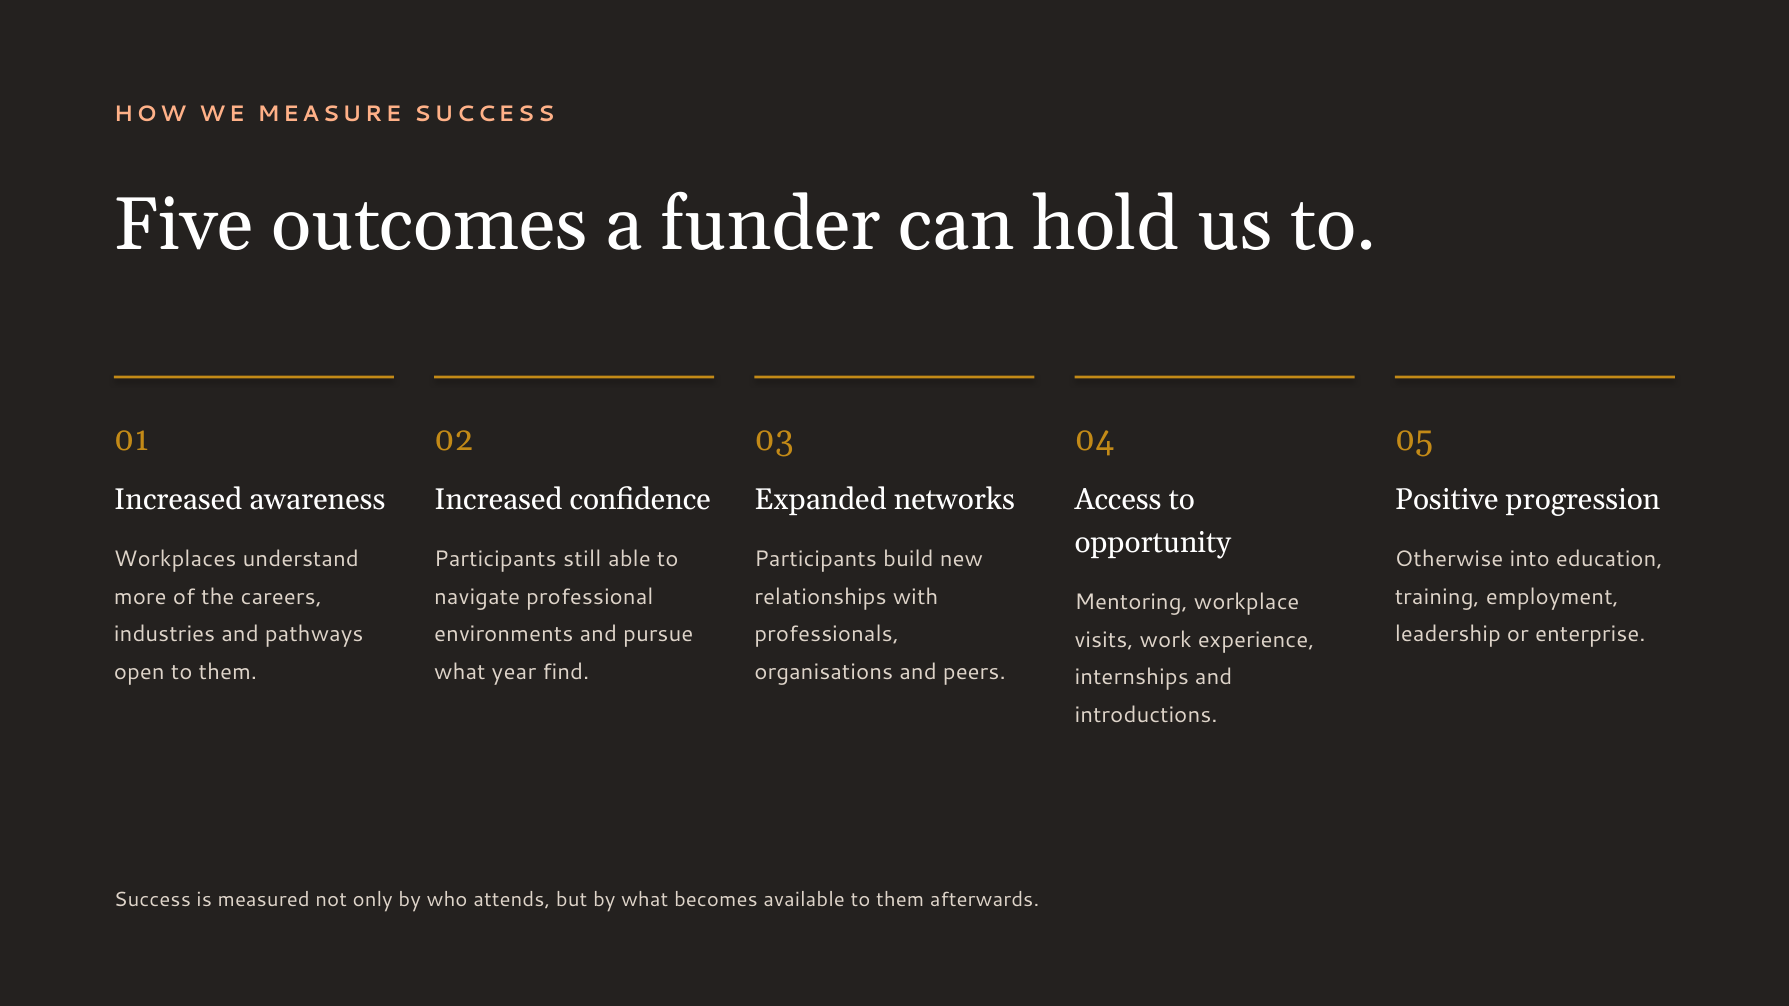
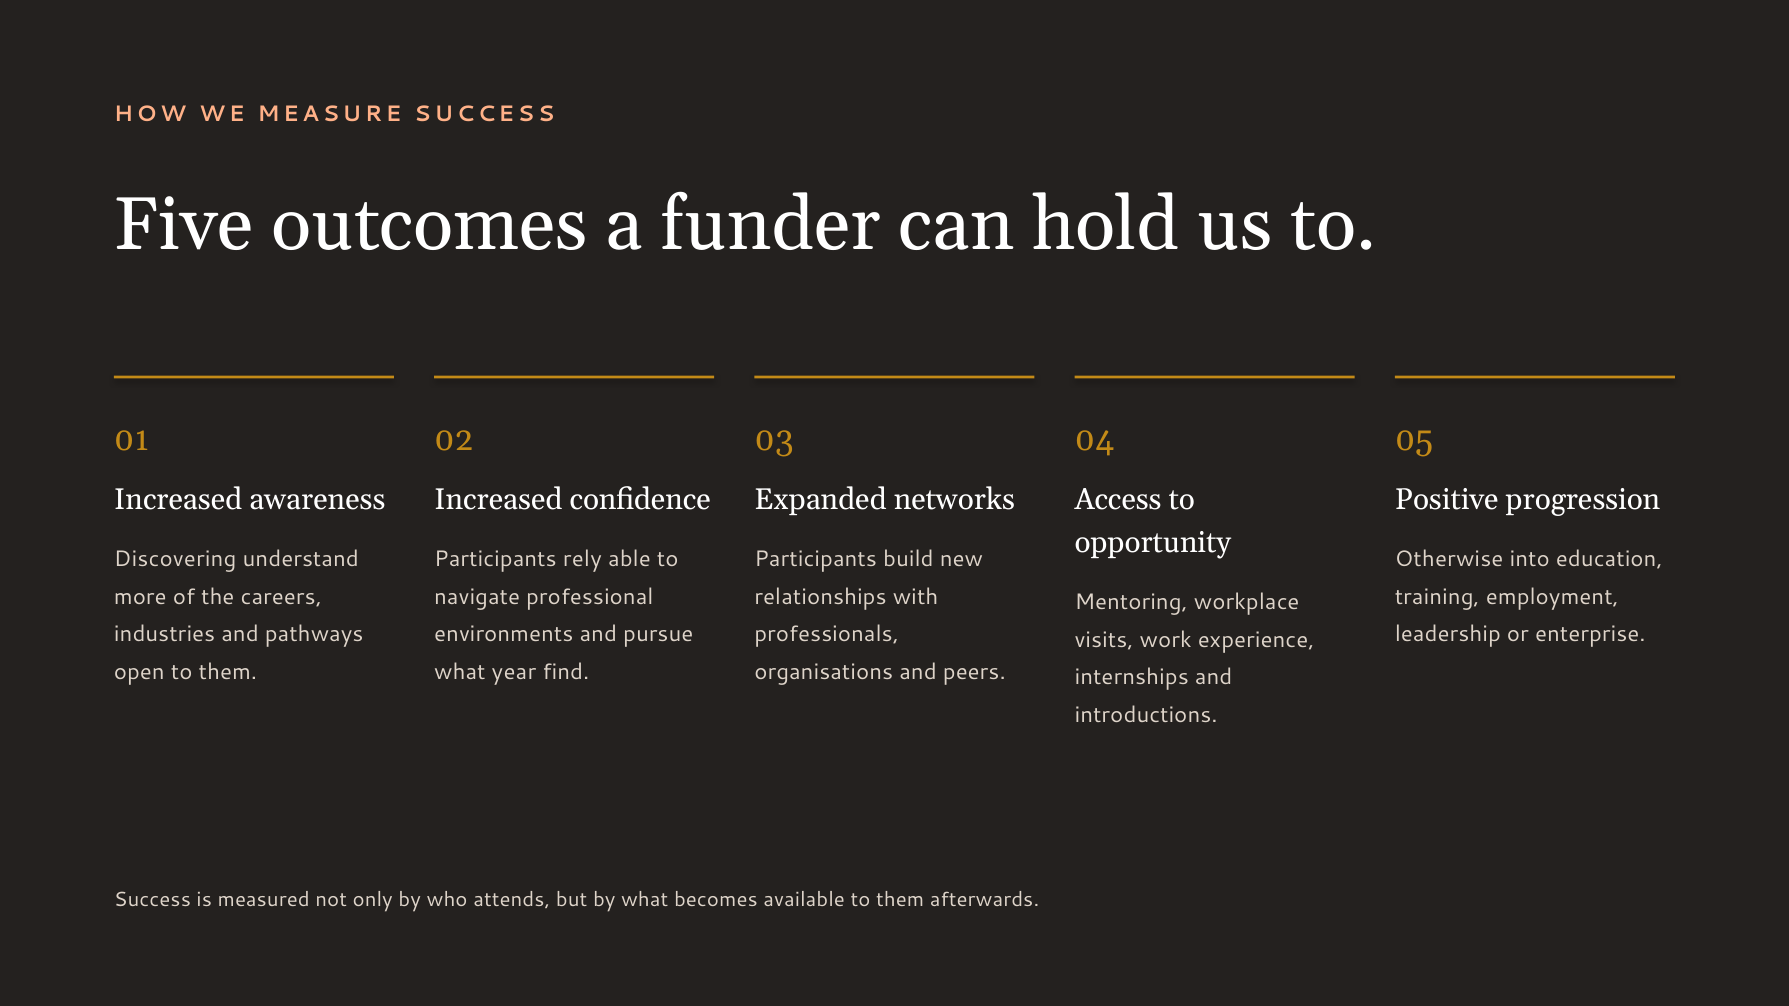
Workplaces: Workplaces -> Discovering (175, 560)
still: still -> rely (582, 560)
